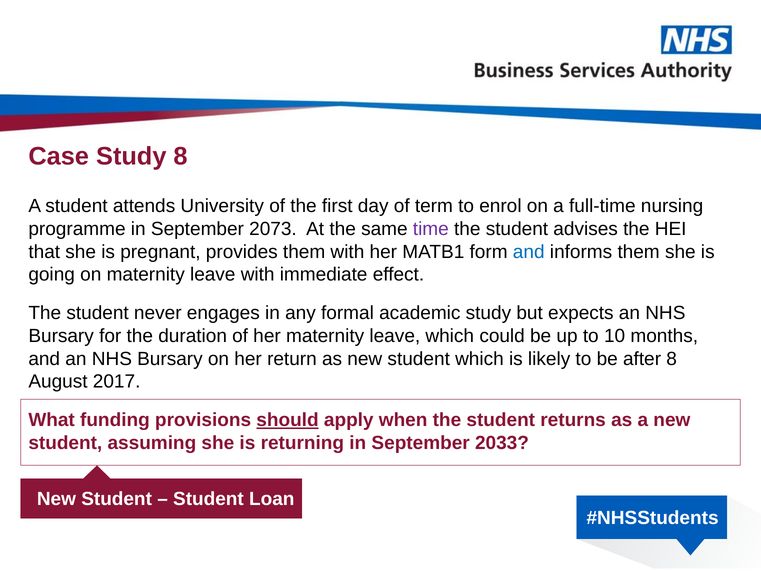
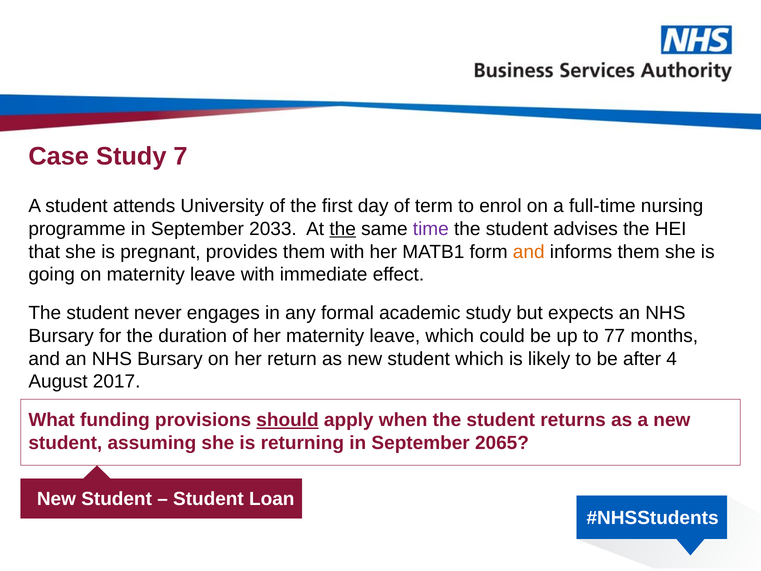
Study 8: 8 -> 7 (181, 156)
2073: 2073 -> 2033 (273, 229)
the underline: none -> present (343, 229)
and colour: blue -> orange (529, 252)
10: 10 -> 77 (615, 336)
after 8: 8 -> 4 (672, 359)
2033: 2033 -> 2065 (502, 443)
